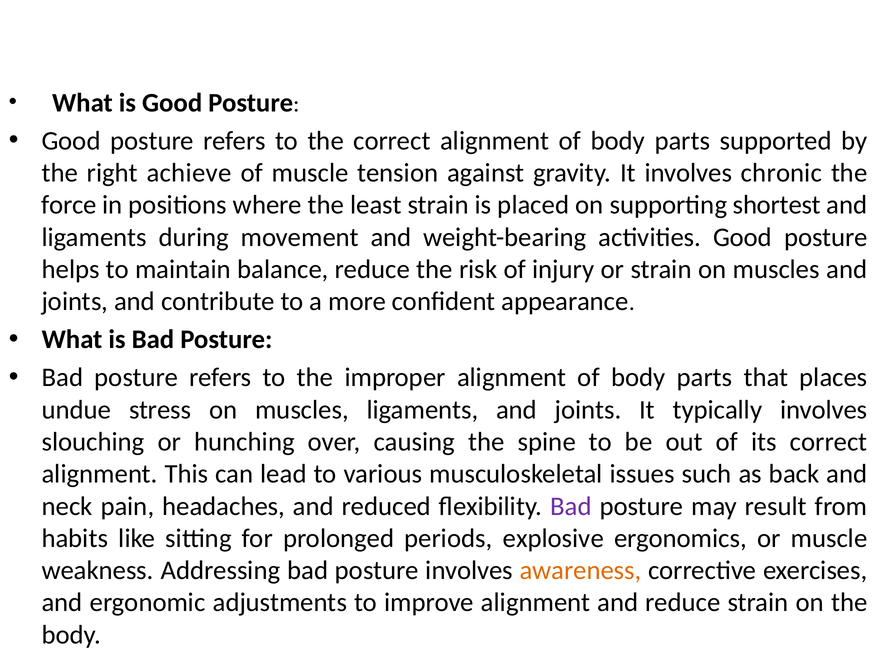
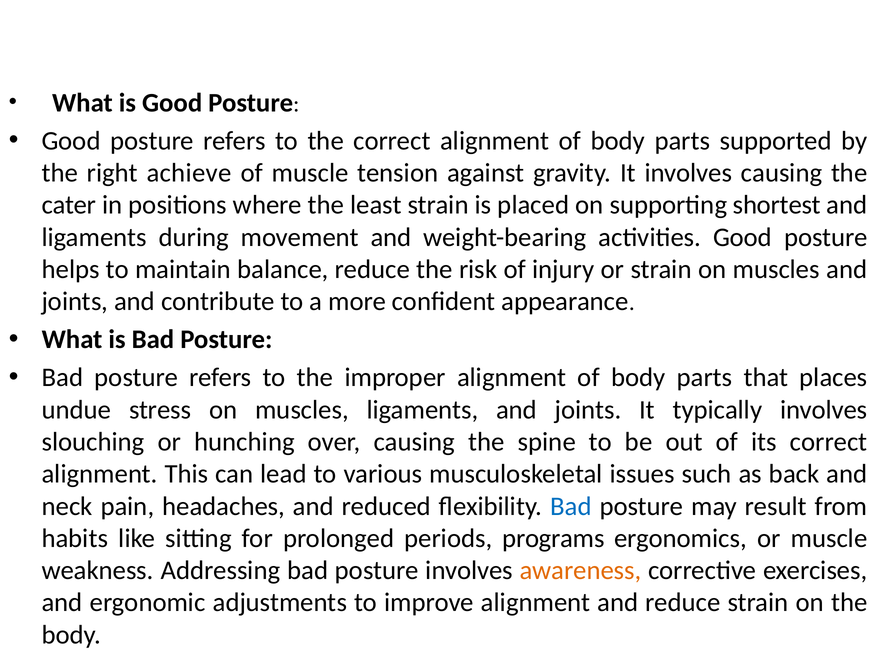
involves chronic: chronic -> causing (782, 173)
force: force -> cater (69, 205)
Bad colour: purple -> blue (571, 506)
explosive: explosive -> programs (553, 538)
